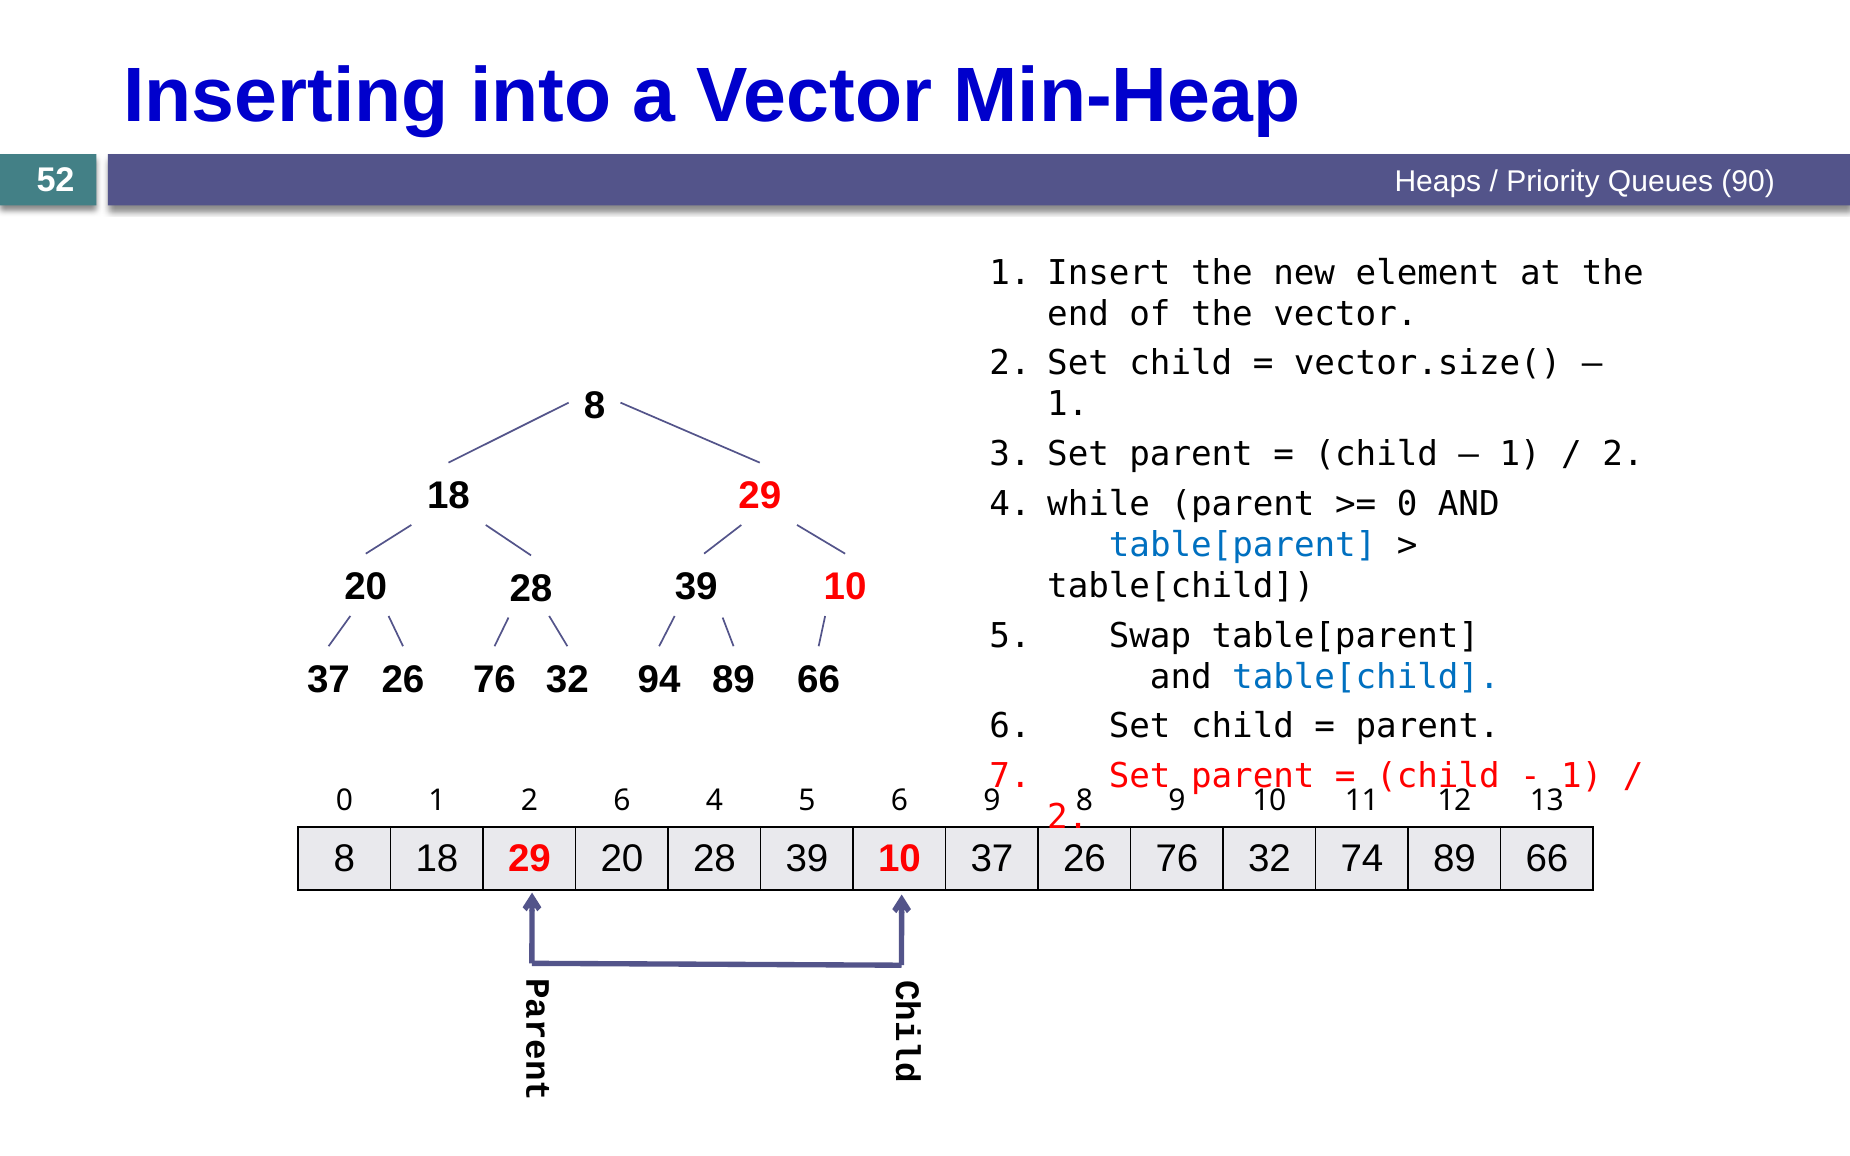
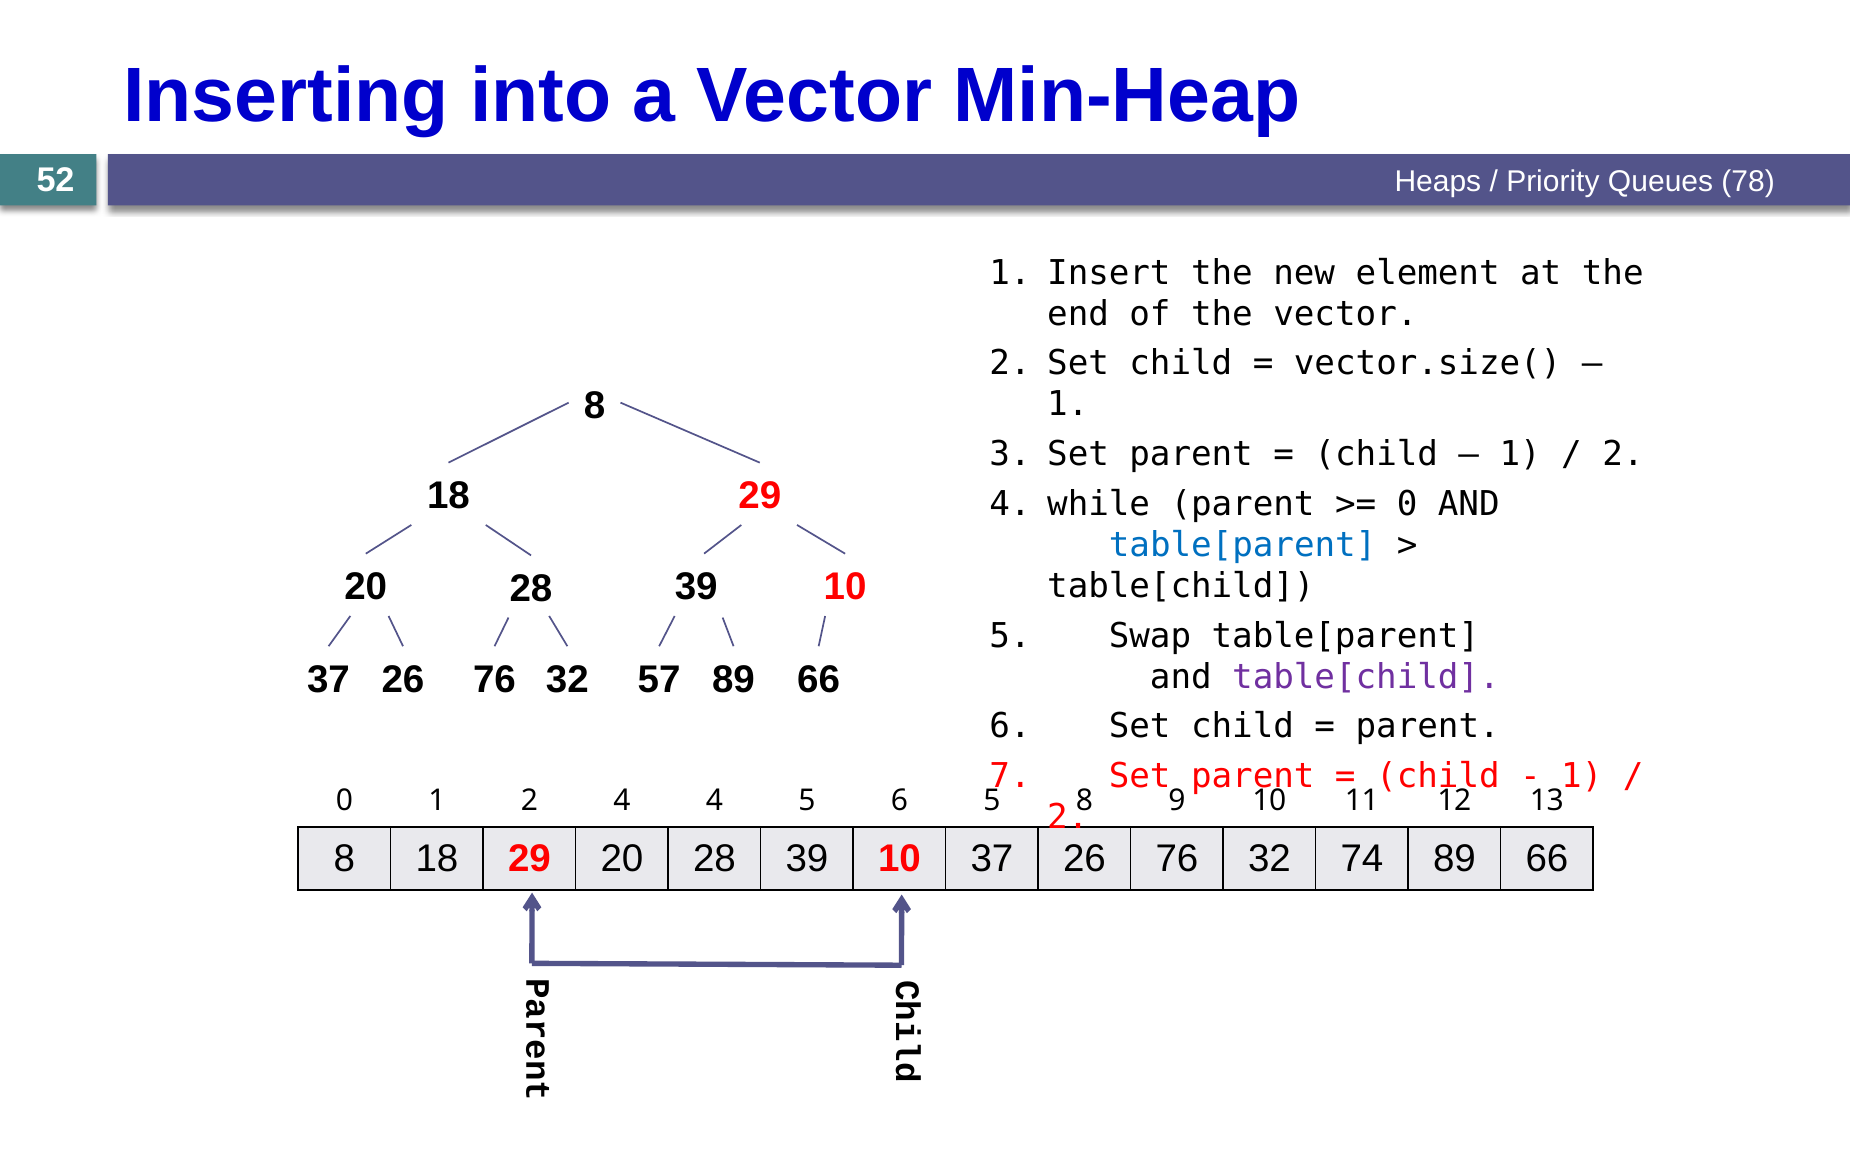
90: 90 -> 78 (1748, 182)
94: 94 -> 57 (659, 680)
table[child colour: blue -> purple (1366, 677)
1 2 6: 6 -> 4 (622, 801)
6 9: 9 -> 5 (992, 801)
